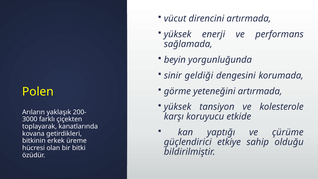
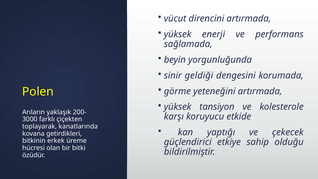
çürüme: çürüme -> çekecek (288, 132)
